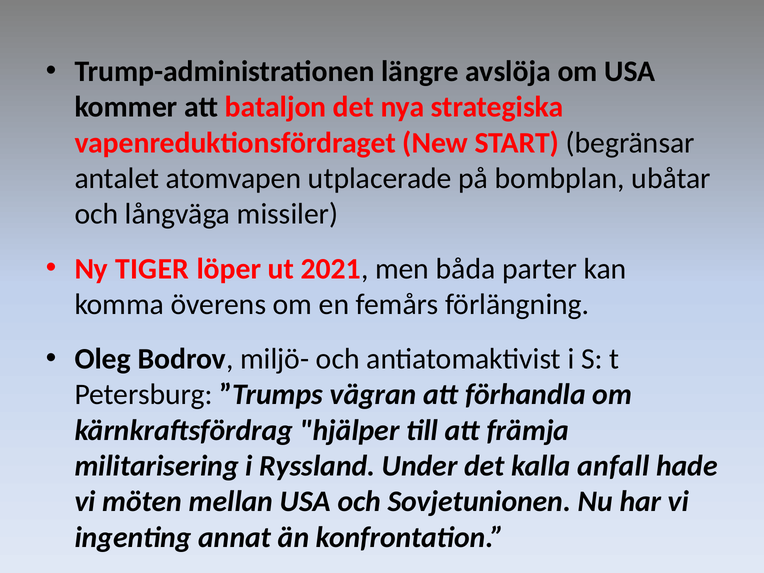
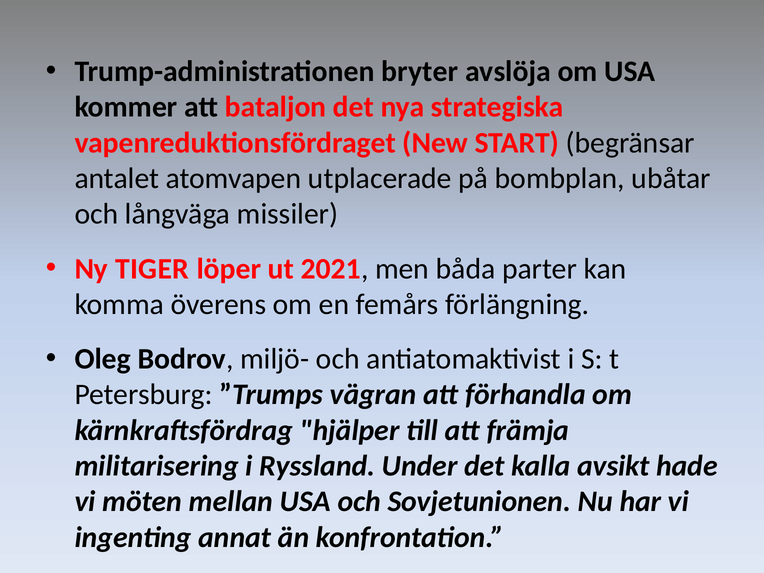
längre: längre -> bryter (420, 71)
anfall: anfall -> avsikt (614, 466)
